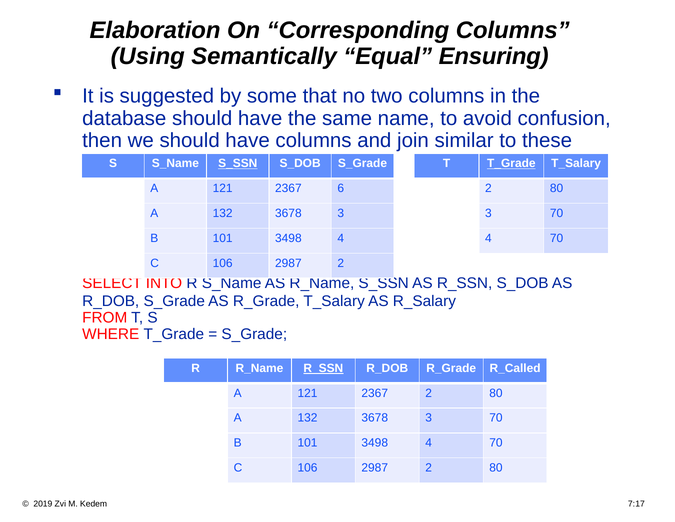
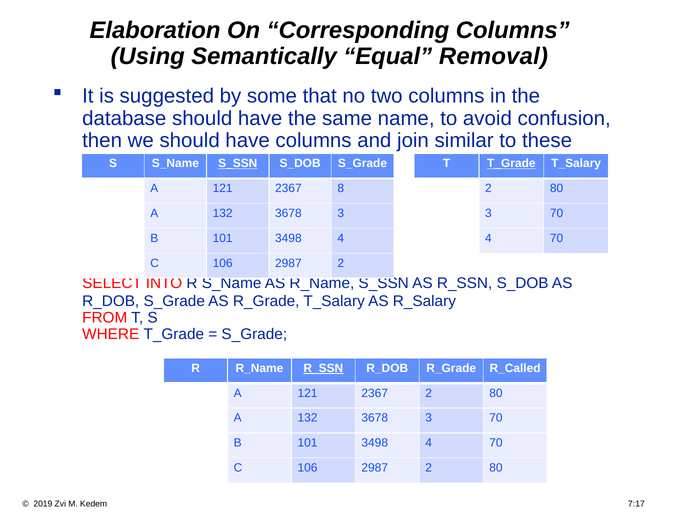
Ensuring: Ensuring -> Removal (493, 56)
6: 6 -> 8 (341, 188)
